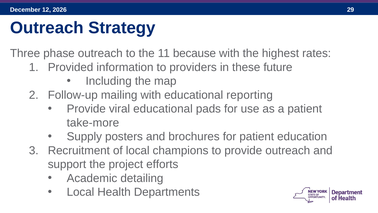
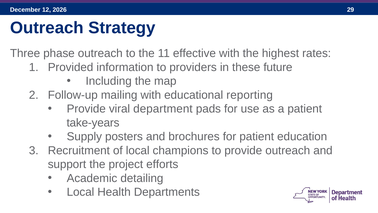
because: because -> effective (194, 53)
viral educational: educational -> department (163, 109)
take-more: take-more -> take-years (93, 122)
